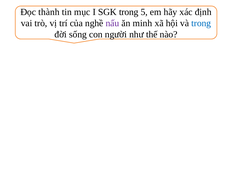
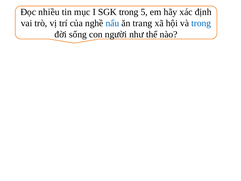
thành: thành -> nhiều (49, 12)
nấu colour: purple -> blue (112, 23)
minh: minh -> trang (142, 23)
